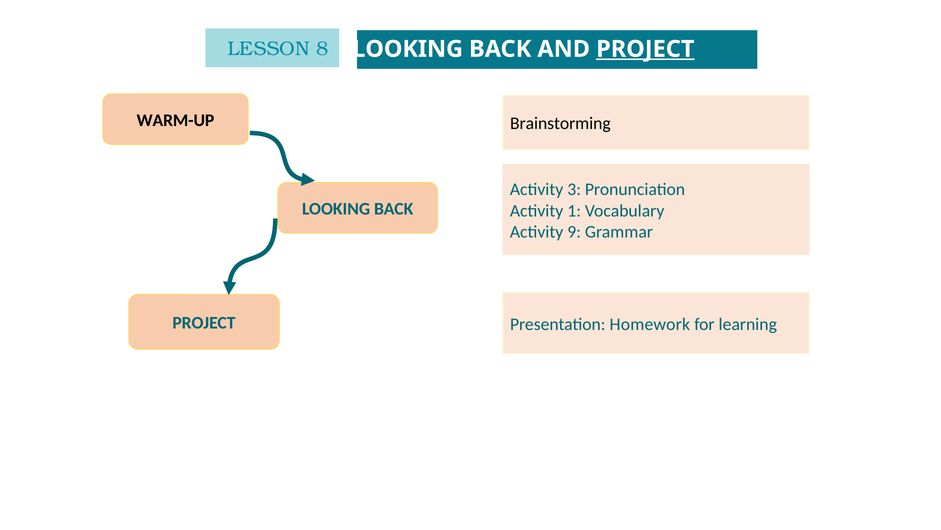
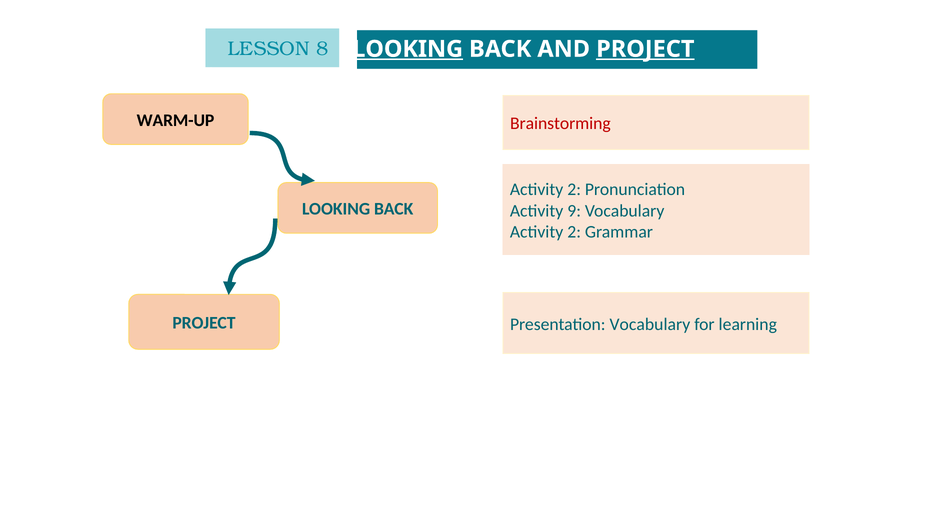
LOOKING underline: none -> present (408, 49)
Brainstorming colour: black -> red (560, 123)
3: 3 -> 2 (574, 189)
1: 1 -> 9 (574, 211)
9: 9 -> 2 (574, 232)
Presentation Homework: Homework -> Vocabulary (650, 324)
